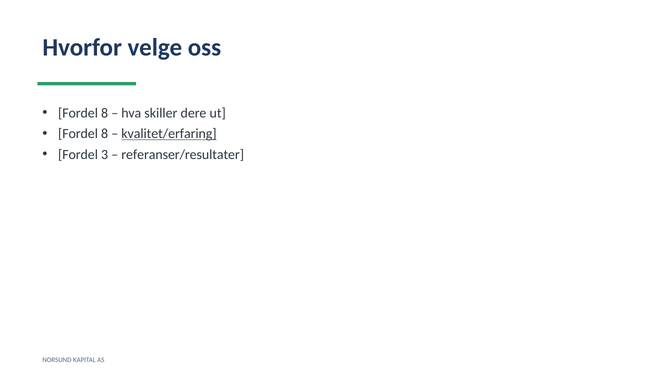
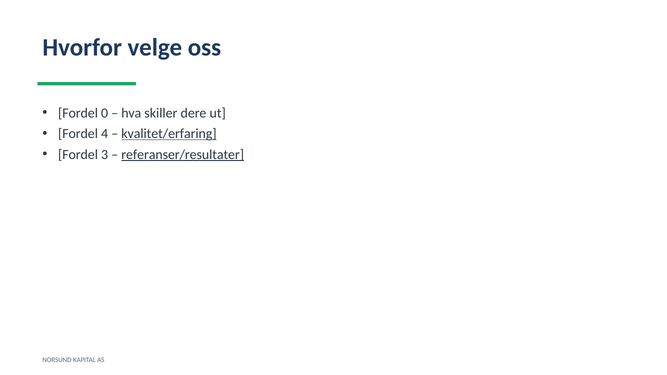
8: 8 -> 0 (105, 113)
8: 8 -> 4 (105, 134)
referanser/resultater underline: none -> present (183, 155)
